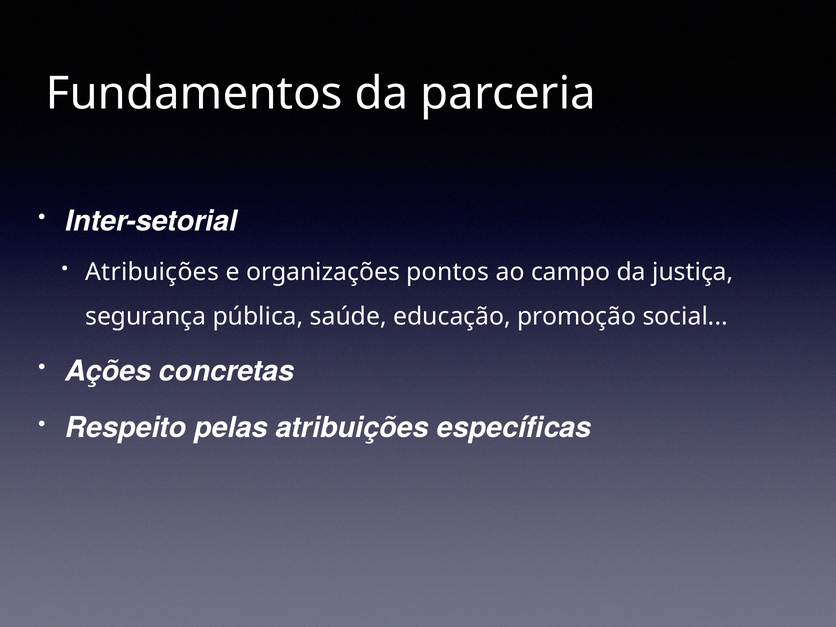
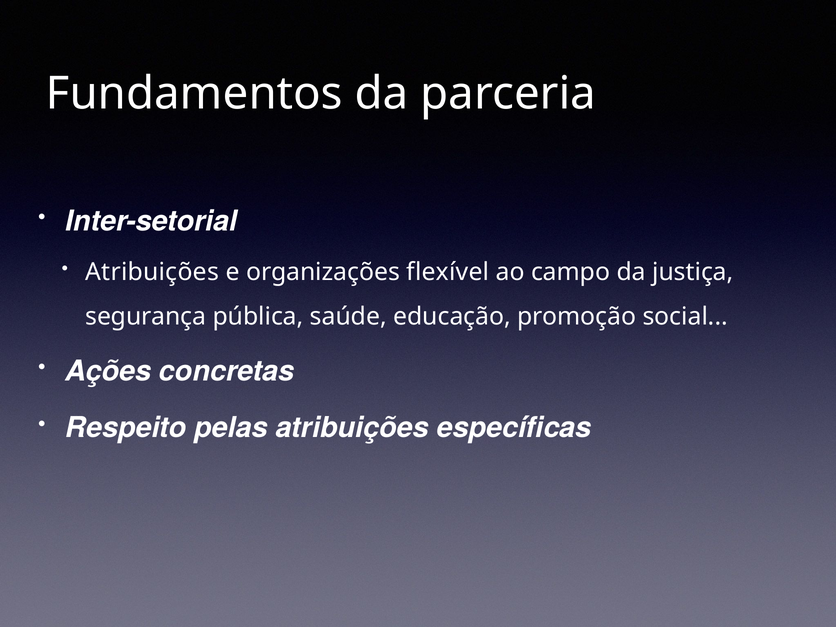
pontos: pontos -> flexível (448, 272)
